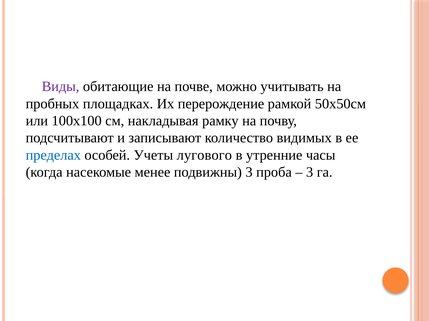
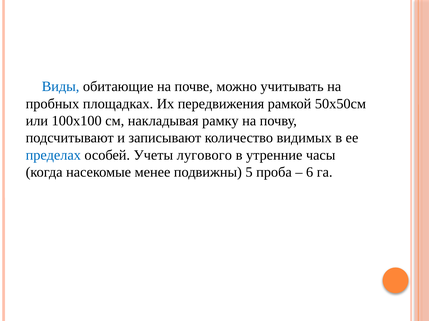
Виды colour: purple -> blue (61, 87)
перерождение: перерождение -> передвижения (221, 104)
подвижны 3: 3 -> 5 (249, 173)
3: 3 -> 6 (310, 173)
